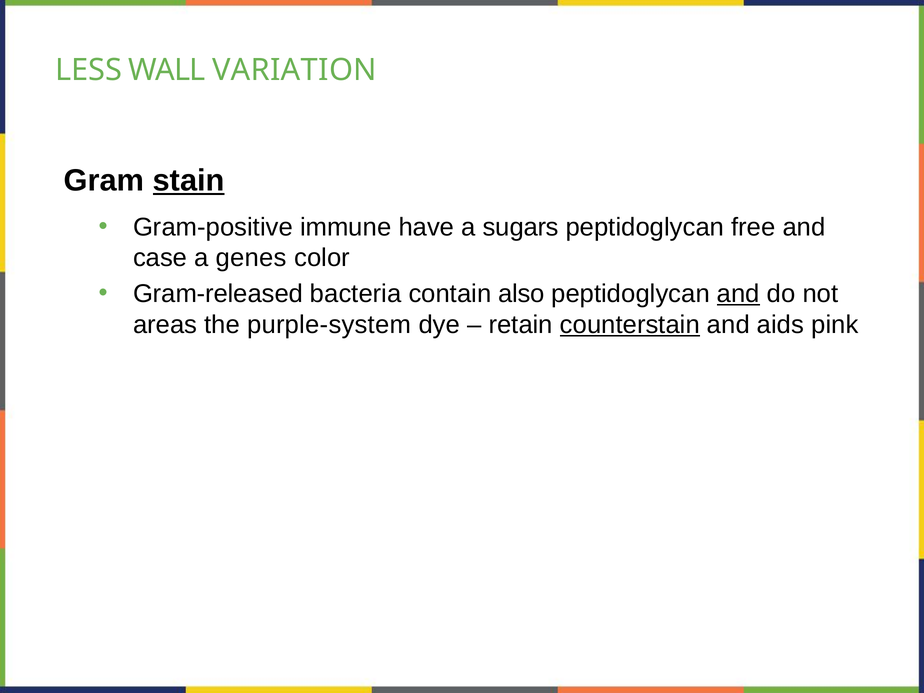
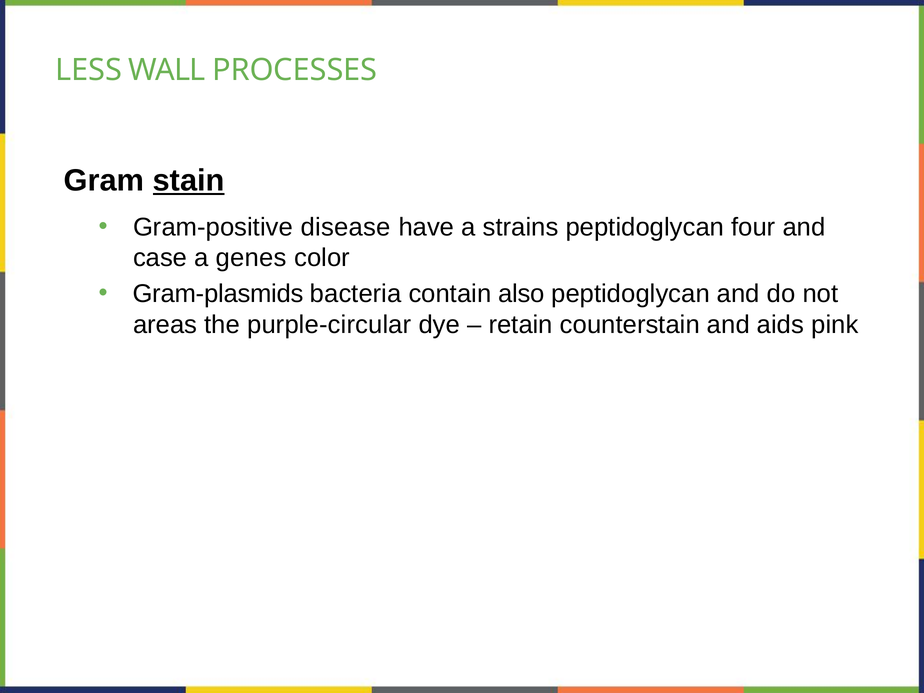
VARIATION: VARIATION -> PROCESSES (295, 70)
immune: immune -> disease (346, 227)
sugars: sugars -> strains (521, 227)
free: free -> four (753, 227)
Gram-released: Gram-released -> Gram-plasmids (218, 294)
and underline: present -> none (738, 294)
purple-system: purple-system -> purple-circular (329, 325)
counterstain underline: present -> none (630, 325)
